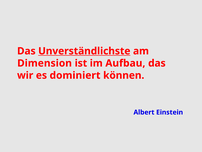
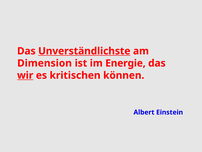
Aufbau: Aufbau -> Energie (125, 63)
wir underline: none -> present (25, 75)
dominiert: dominiert -> kritischen (75, 75)
